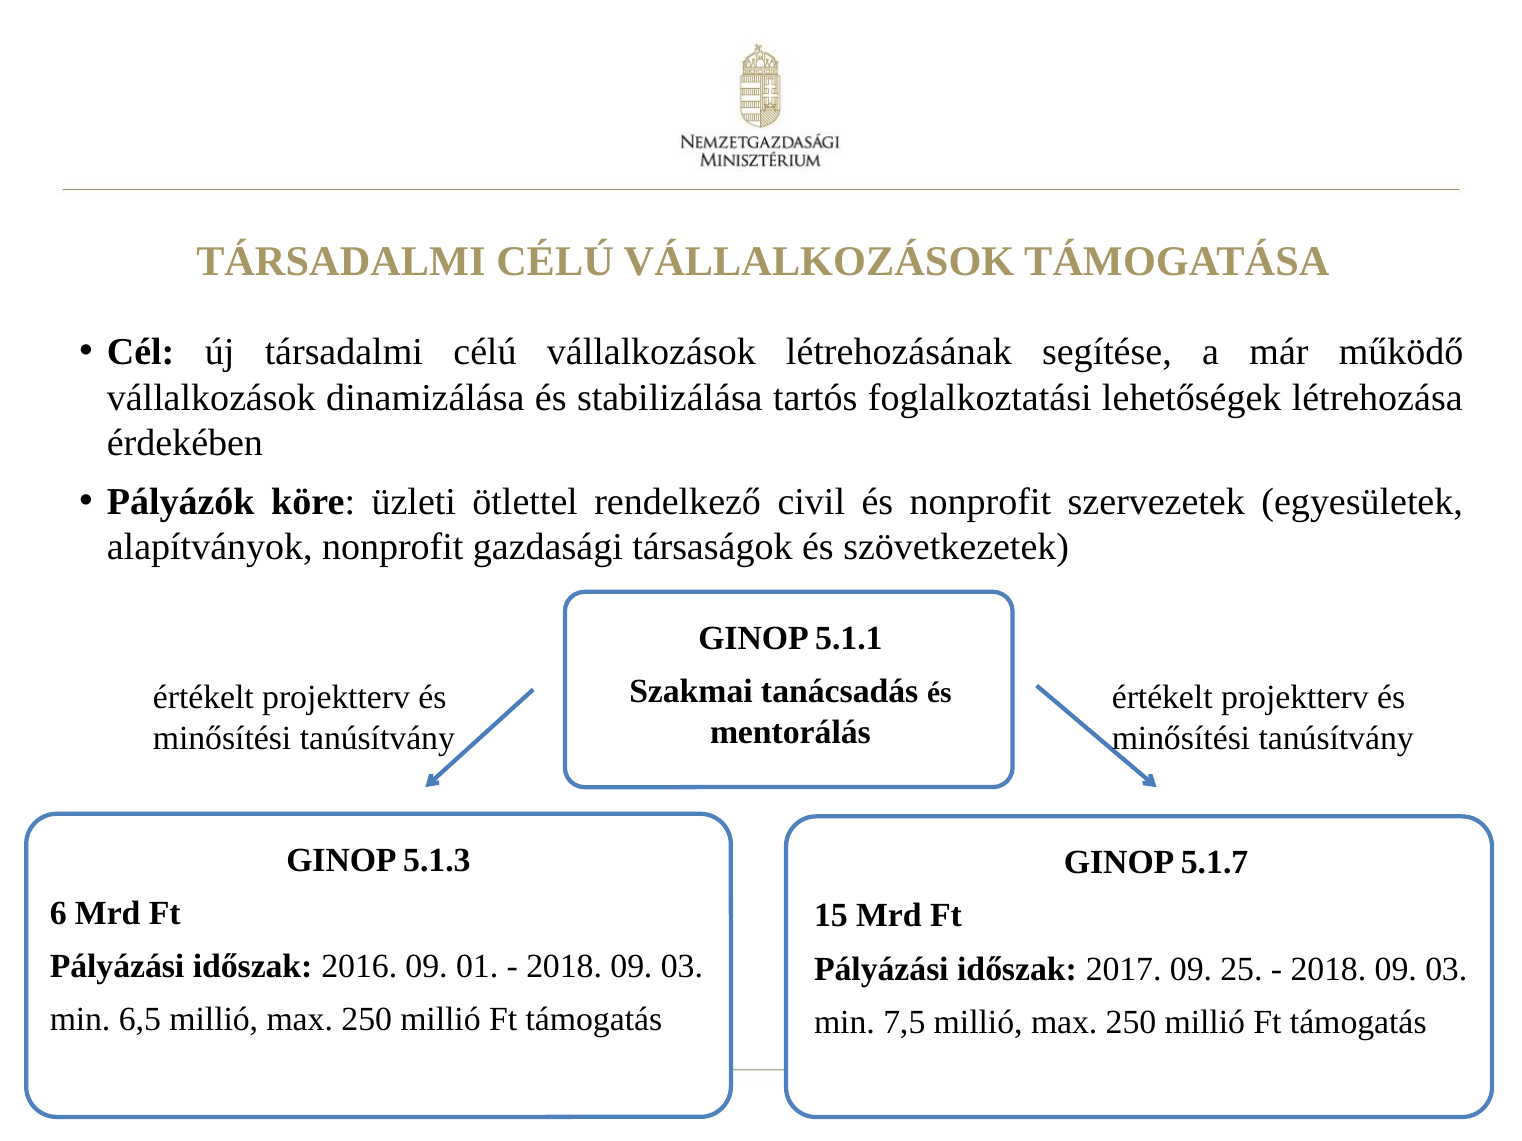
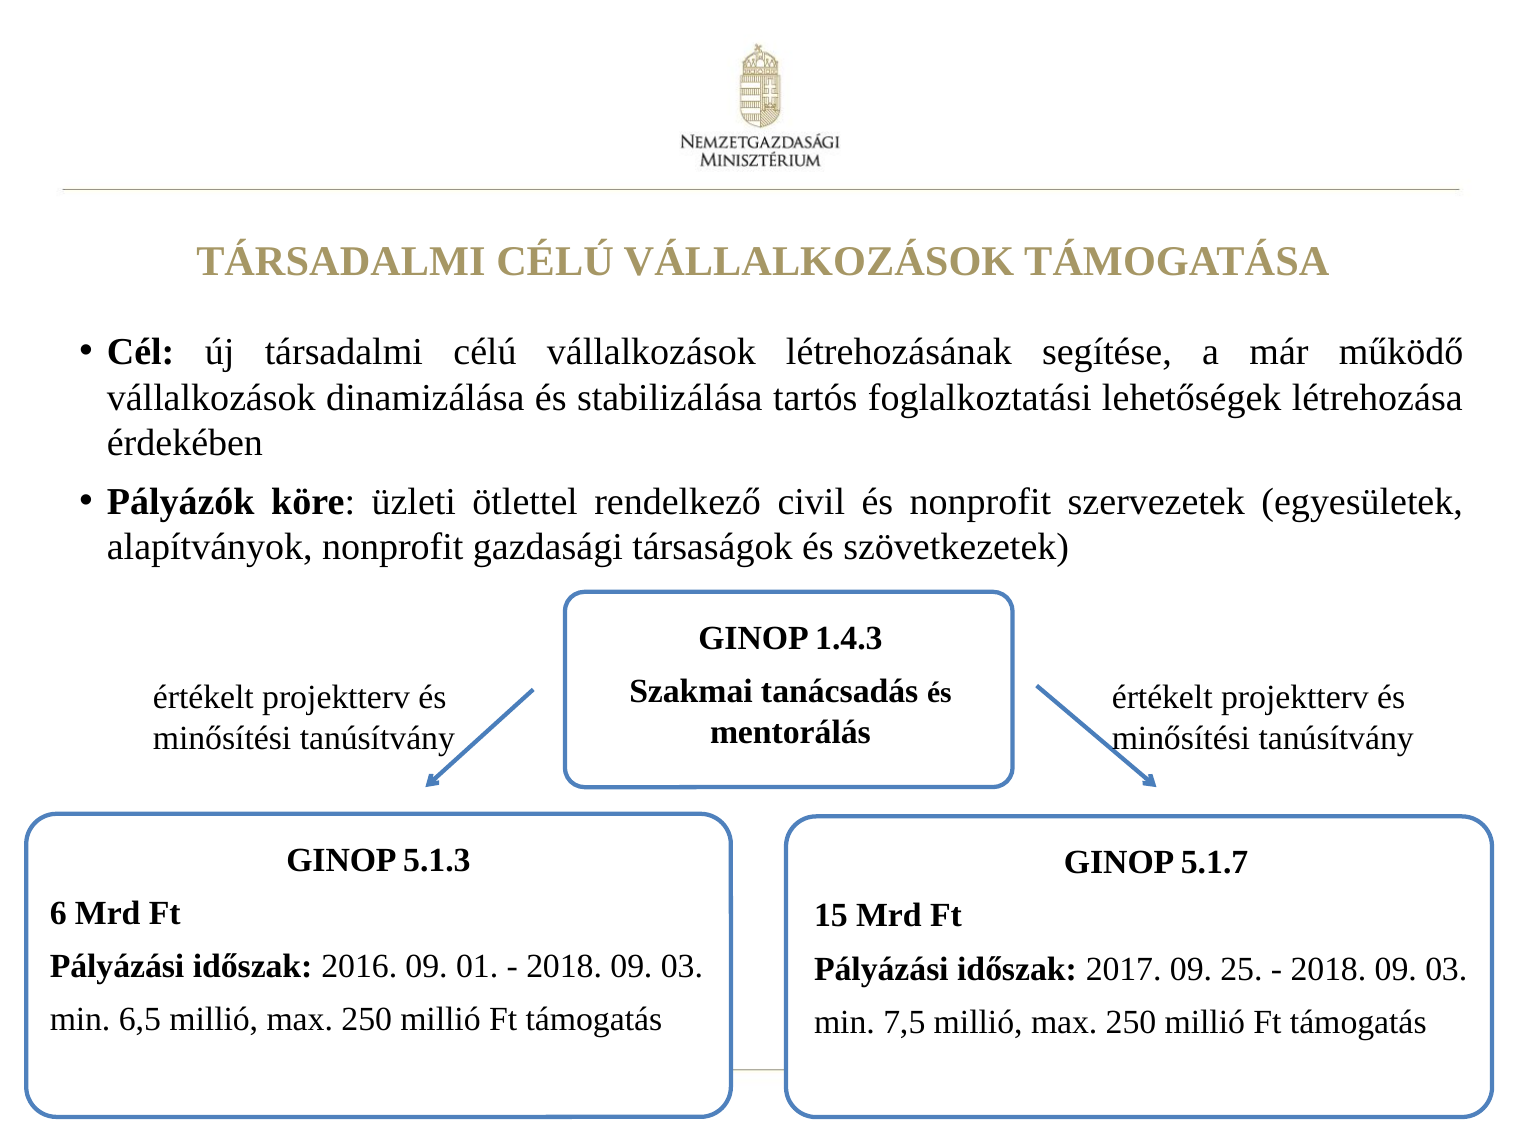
5.1.1: 5.1.1 -> 1.4.3 (849, 638)
